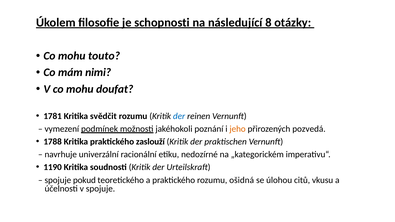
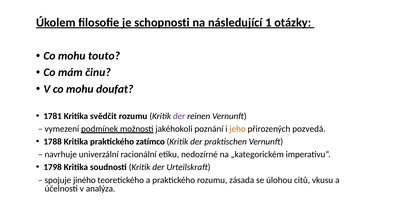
8: 8 -> 1 (268, 22)
nimi: nimi -> činu (98, 73)
der colour: blue -> purple (179, 116)
zaslouží: zaslouží -> zatímco (150, 142)
1190: 1190 -> 1798 (53, 167)
pokud: pokud -> jiného (84, 180)
ošidná: ošidná -> zásada (242, 180)
v spojuje: spojuje -> analýza (101, 189)
